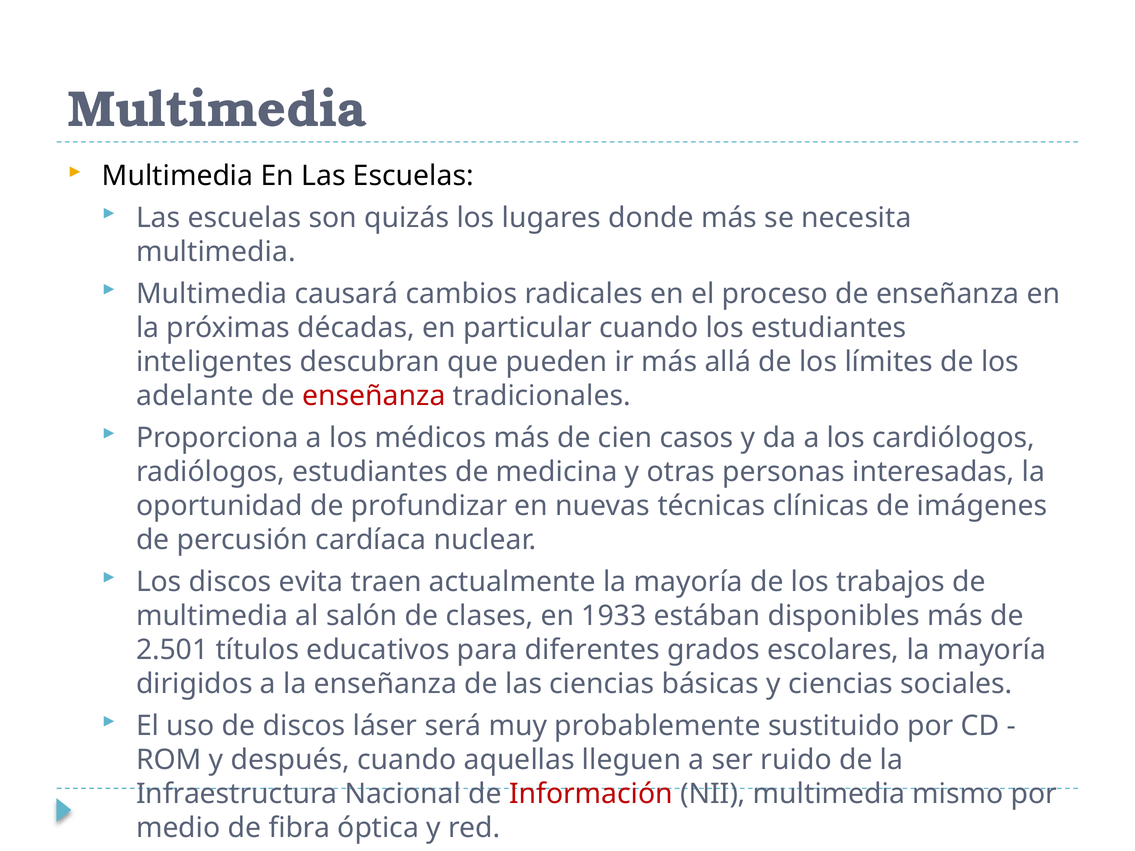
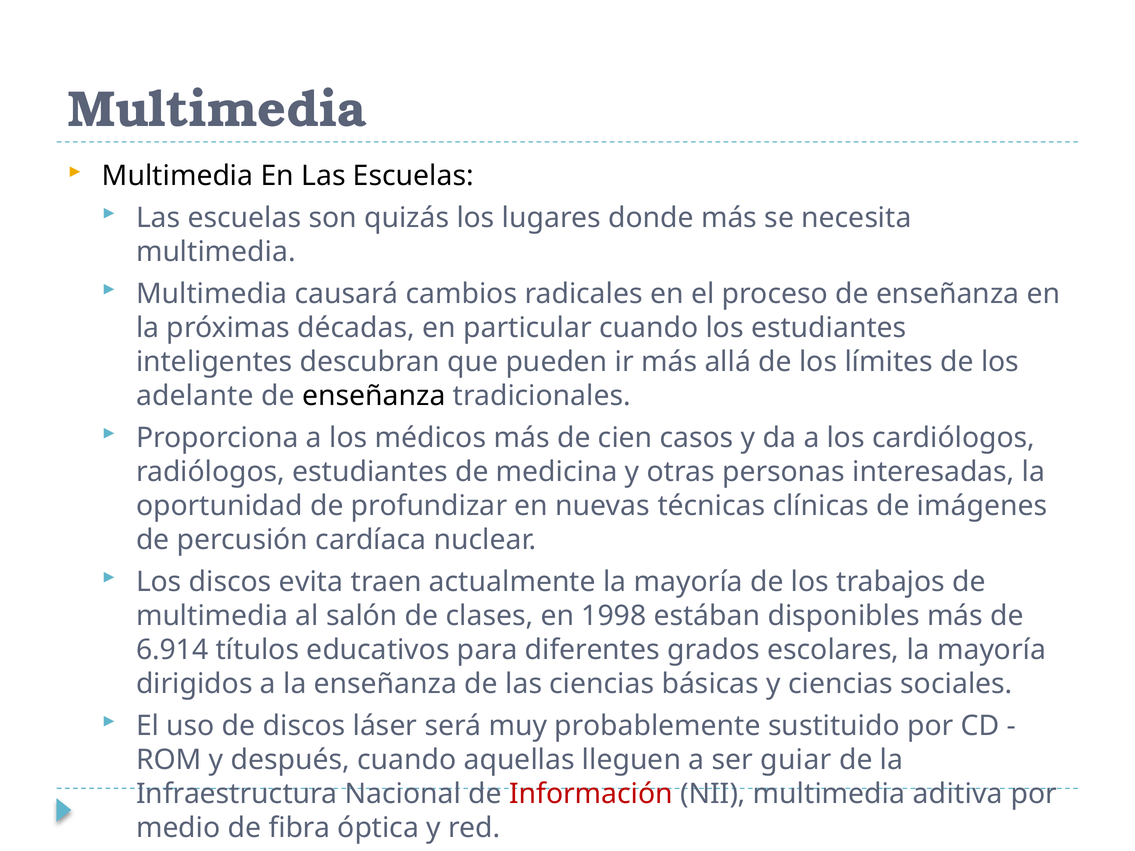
enseñanza colour: red -> black (374, 396)
1933: 1933 -> 1998 (614, 616)
2.501: 2.501 -> 6.914 (172, 650)
ruido: ruido -> guiar (796, 760)
mismo: mismo -> aditiva (958, 794)
